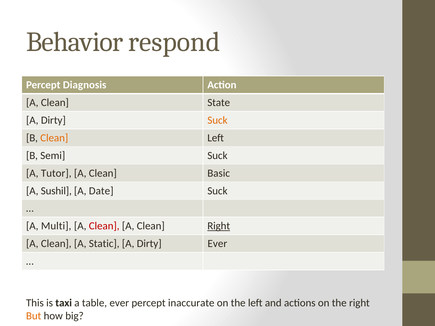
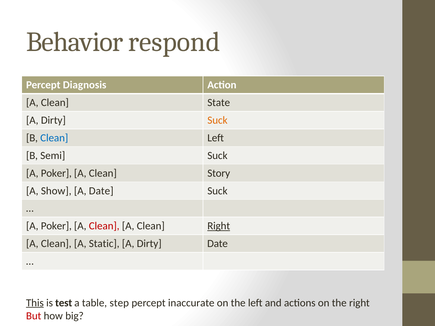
Clean colour: orange -> blue (54, 138)
Tutor: Tutor -> Poker (56, 173)
Basic: Basic -> Story (219, 173)
Sushil: Sushil -> Show (56, 191)
Multi: Multi -> Poker (56, 226)
Dirty Ever: Ever -> Date (218, 244)
This underline: none -> present (35, 303)
taxi: taxi -> test (64, 303)
table ever: ever -> step (119, 303)
But colour: orange -> red (34, 316)
